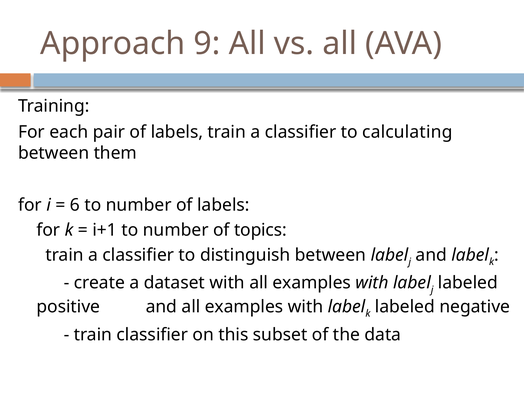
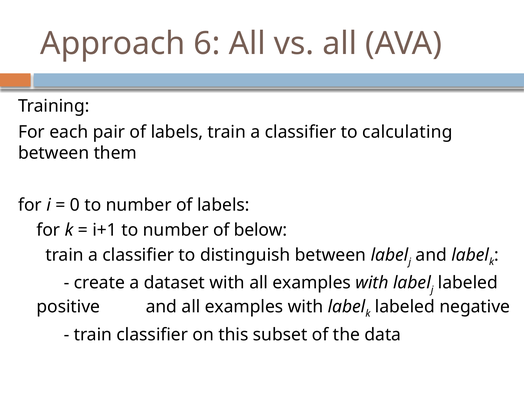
9: 9 -> 6 (207, 44)
6: 6 -> 0 (75, 205)
topics: topics -> below (260, 230)
